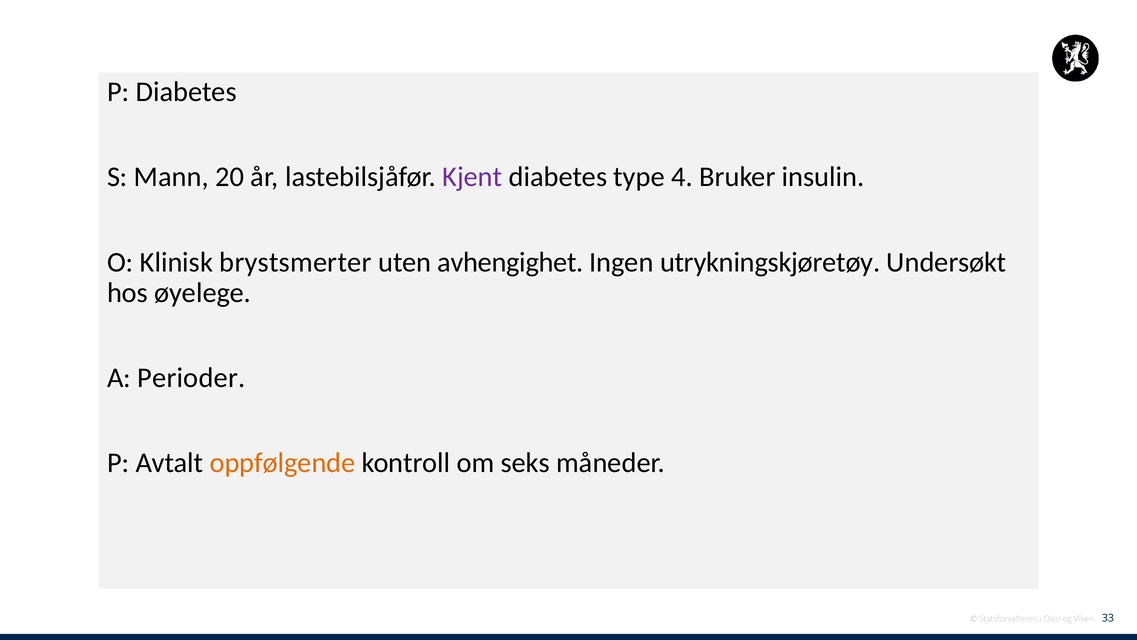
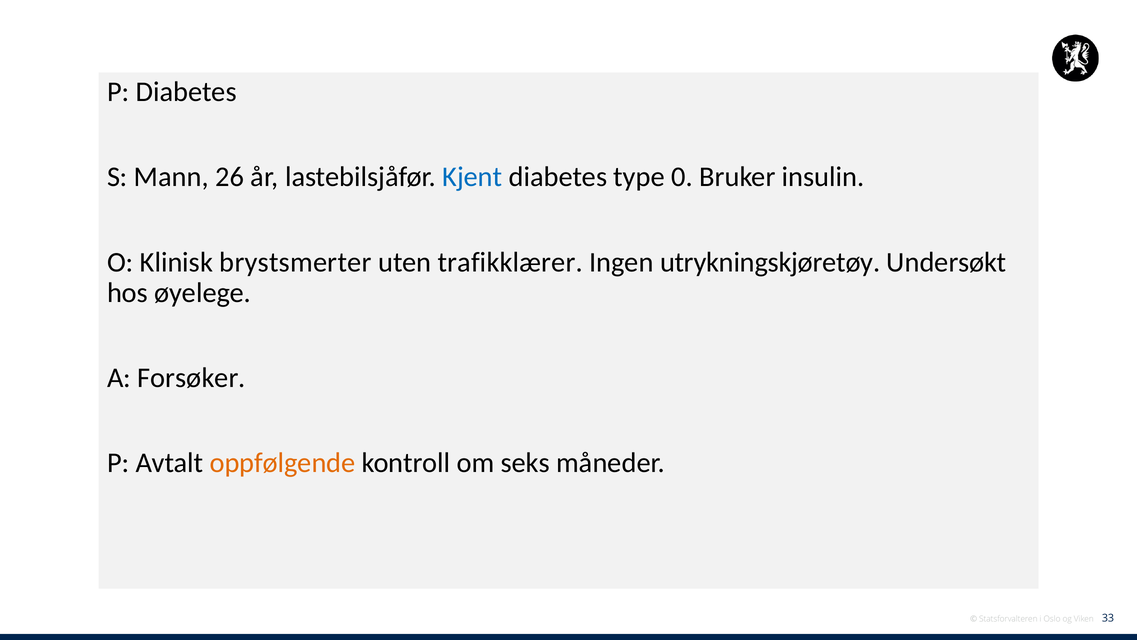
20: 20 -> 26 (230, 177)
Kjent colour: purple -> blue (472, 177)
4: 4 -> 0 (682, 177)
avhengighet: avhengighet -> trafikklærer (510, 262)
Perioder: Perioder -> Forsøker (192, 378)
